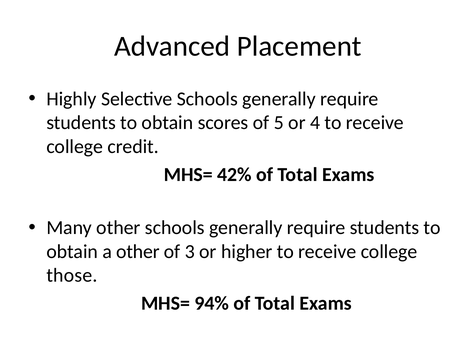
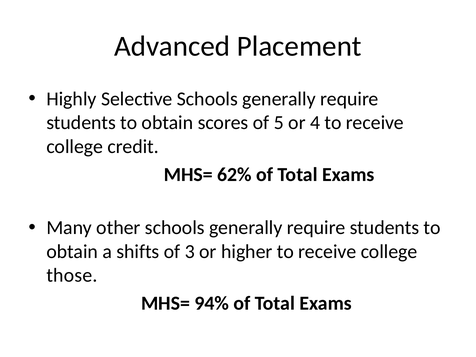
42%: 42% -> 62% (234, 175)
a other: other -> shifts (138, 252)
